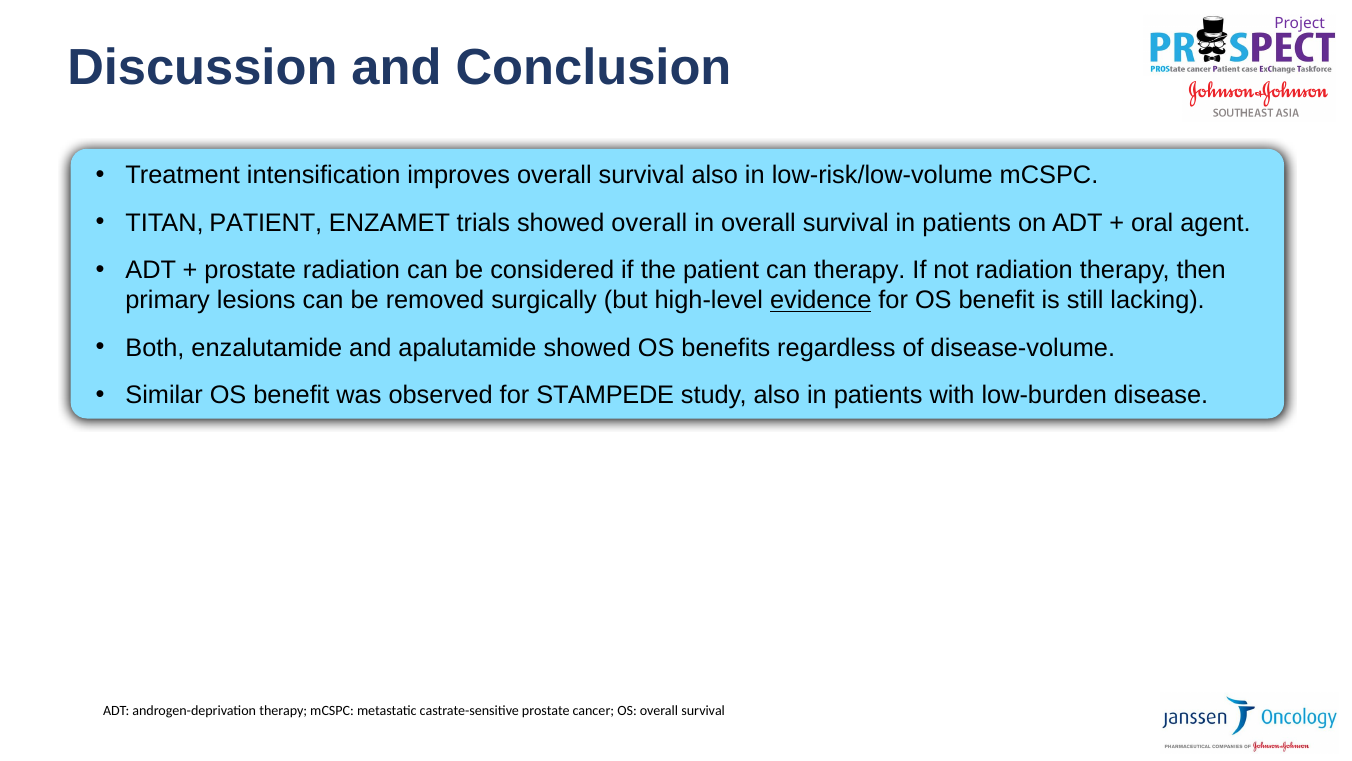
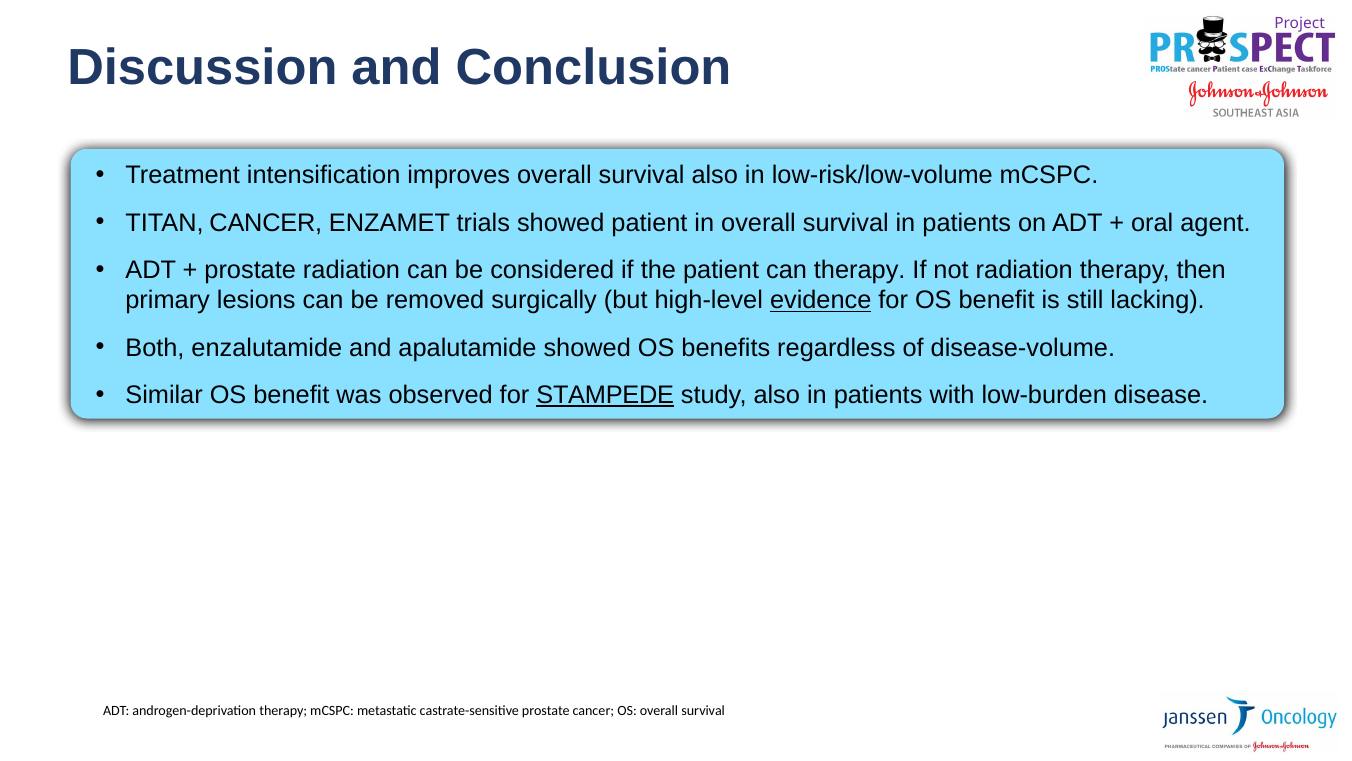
TITAN PATIENT: PATIENT -> CANCER (266, 223)
showed overall: overall -> patient (649, 223)
STAMPEDE underline: none -> present (605, 395)
